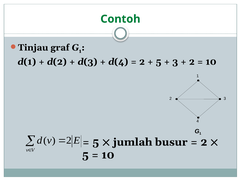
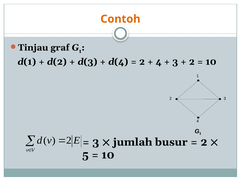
Contoh colour: green -> orange (120, 19)
5: 5 -> 4 (159, 62)
5: 5 -> 3 (96, 142)
